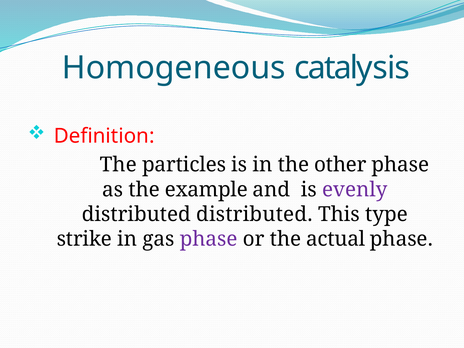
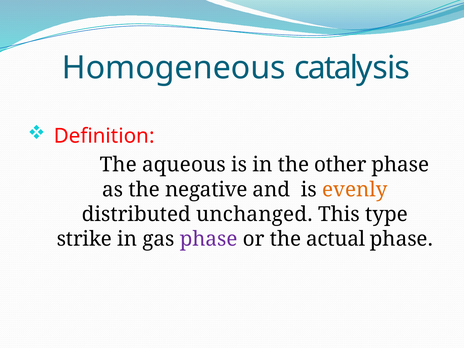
particles: particles -> aqueous (184, 165)
example: example -> negative (206, 190)
evenly colour: purple -> orange (355, 190)
distributed distributed: distributed -> unchanged (254, 214)
